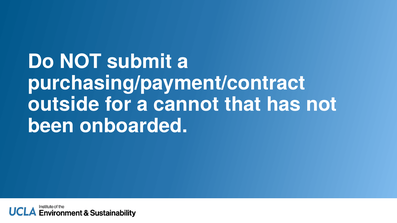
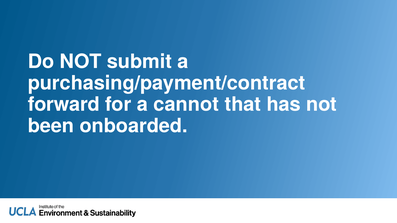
outside: outside -> forward (64, 105)
